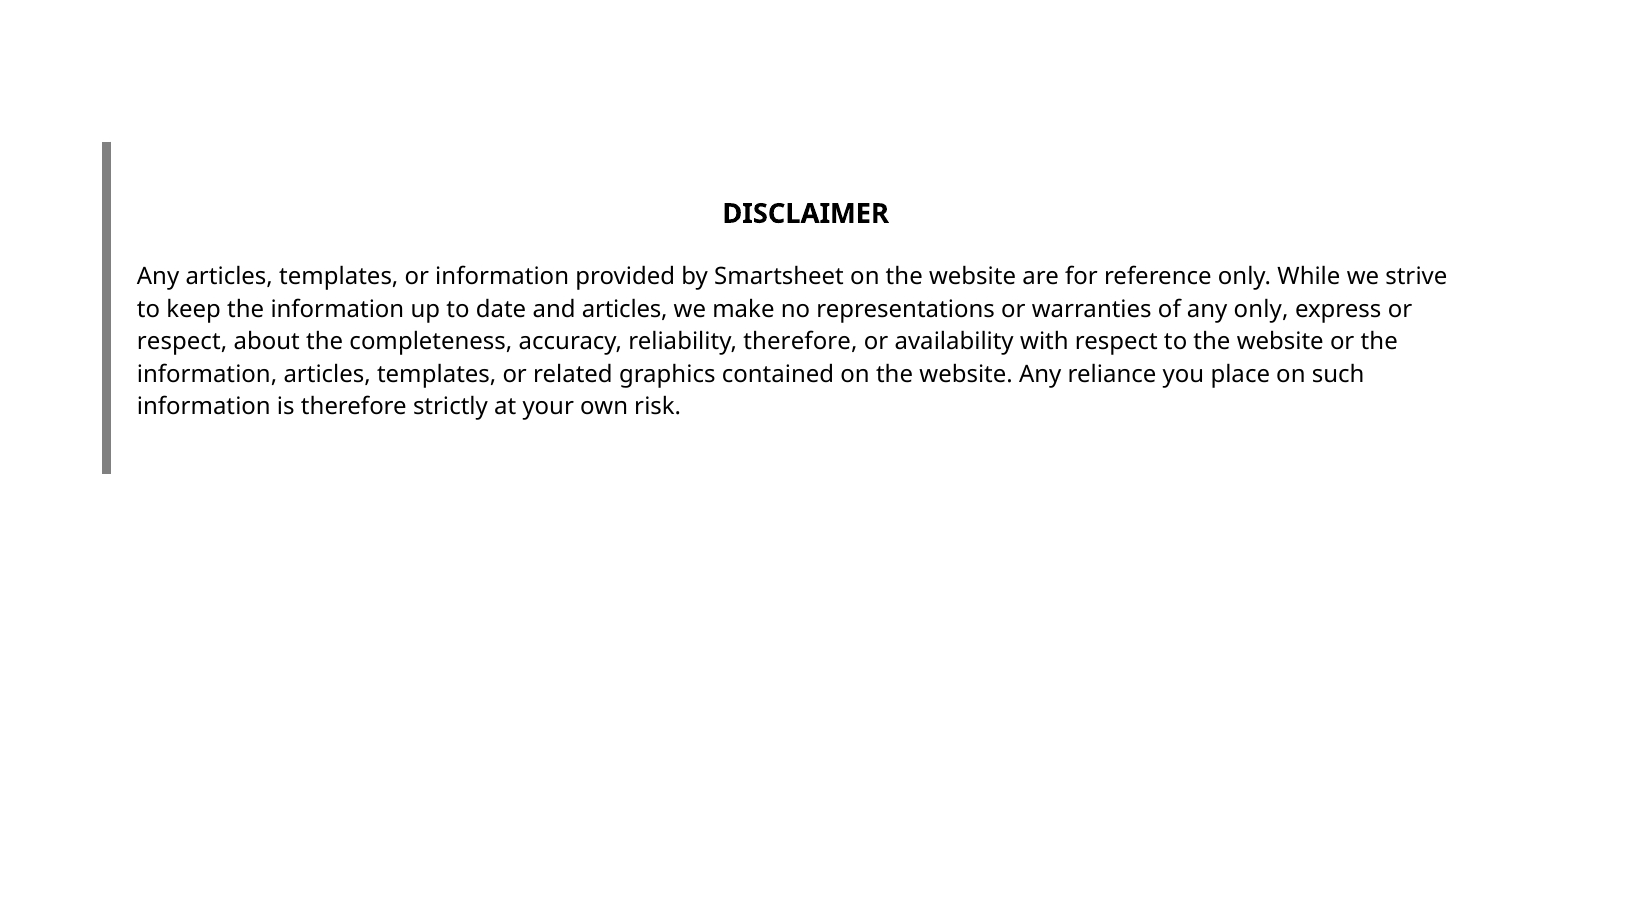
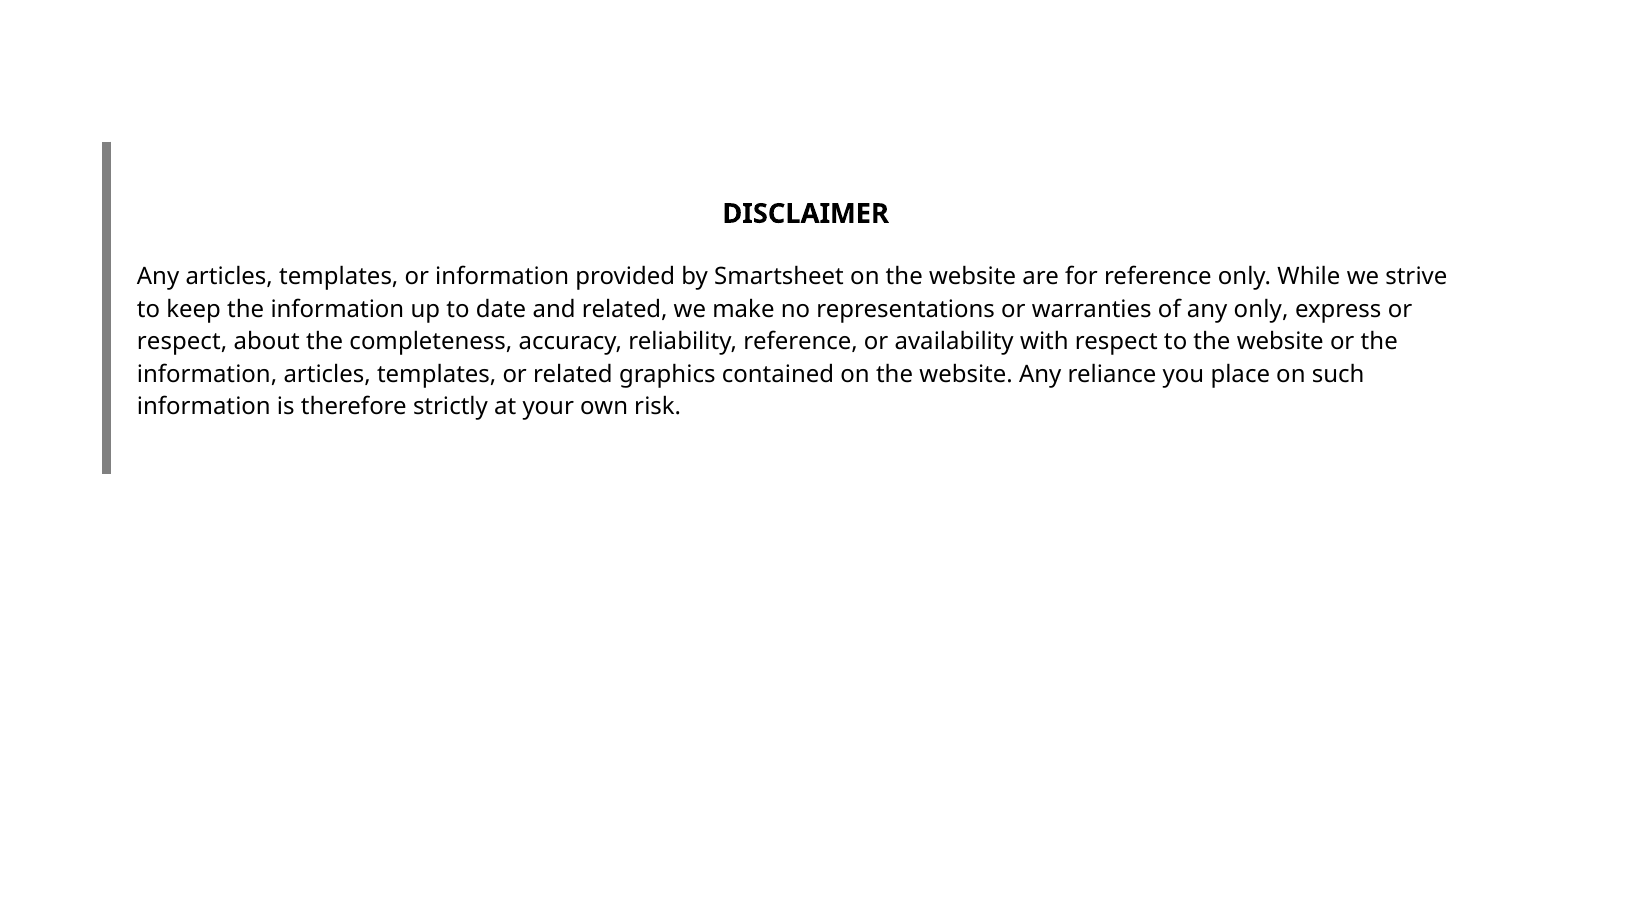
and articles: articles -> related (625, 309)
reliability therefore: therefore -> reference (801, 342)
